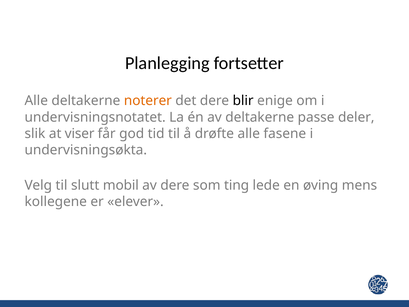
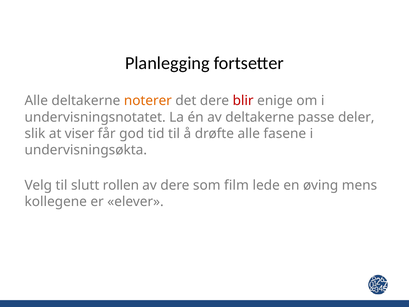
blir colour: black -> red (243, 101)
mobil: mobil -> rollen (121, 185)
ting: ting -> film (236, 185)
